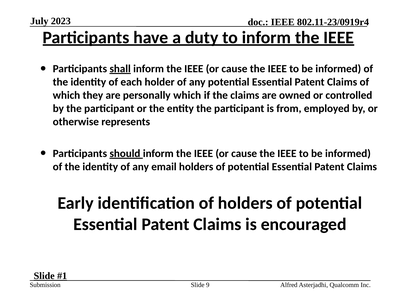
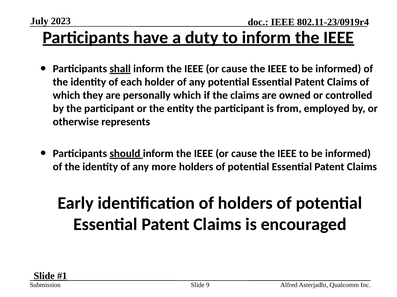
email: email -> more (164, 167)
